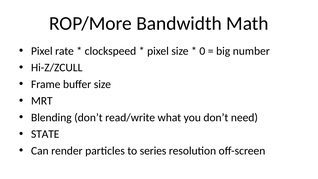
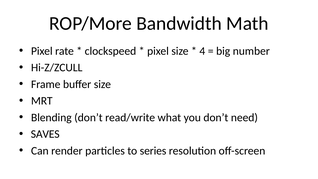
0: 0 -> 4 (202, 51)
STATE: STATE -> SAVES (45, 134)
